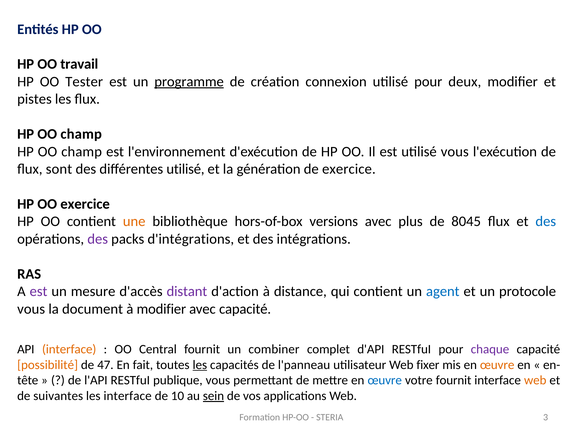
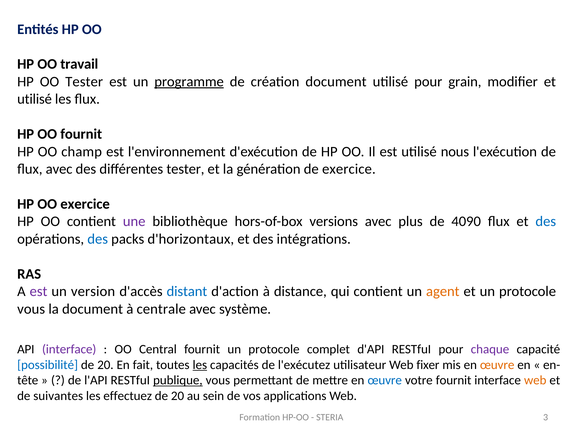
création connexion: connexion -> document (336, 82)
deux: deux -> grain (465, 82)
pistes: pistes -> utilisé (35, 99)
champ: champ -> fournit (81, 134)
utilisé vous: vous -> nous (455, 152)
flux sont: sont -> avec (59, 169)
différentes utilisé: utilisé -> tester (185, 169)
une colour: orange -> purple (134, 222)
8045: 8045 -> 4090 (466, 222)
des colour: purple -> blue (98, 239)
d'intégrations: d'intégrations -> d'horizontaux (191, 239)
mesure: mesure -> version (93, 292)
distant colour: purple -> blue (187, 292)
agent colour: blue -> orange (443, 292)
à modifier: modifier -> centrale (161, 309)
avec capacité: capacité -> système (245, 309)
interface colour: orange -> purple (69, 350)
fournit un combiner: combiner -> protocole (274, 350)
possibilité colour: orange -> blue (48, 365)
47: 47 -> 20 (105, 365)
l'panneau: l'panneau -> l'exécutez (304, 365)
publique underline: none -> present (178, 381)
les interface: interface -> effectuez (128, 396)
10: 10 -> 20 (177, 396)
sein underline: present -> none (213, 396)
